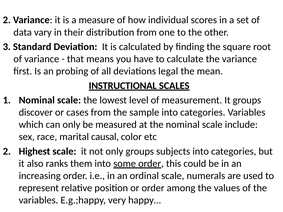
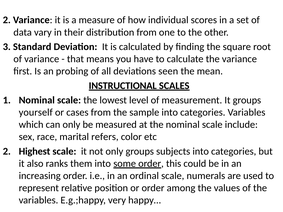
legal: legal -> seen (168, 71)
discover: discover -> yourself (36, 112)
causal: causal -> refers (105, 137)
